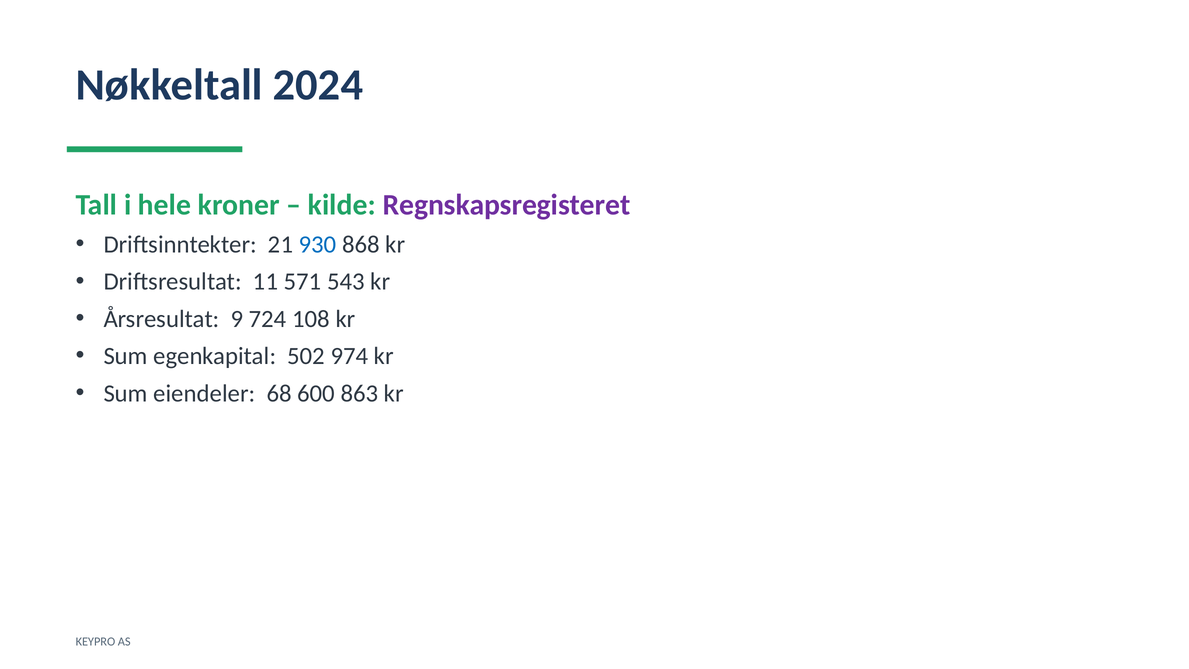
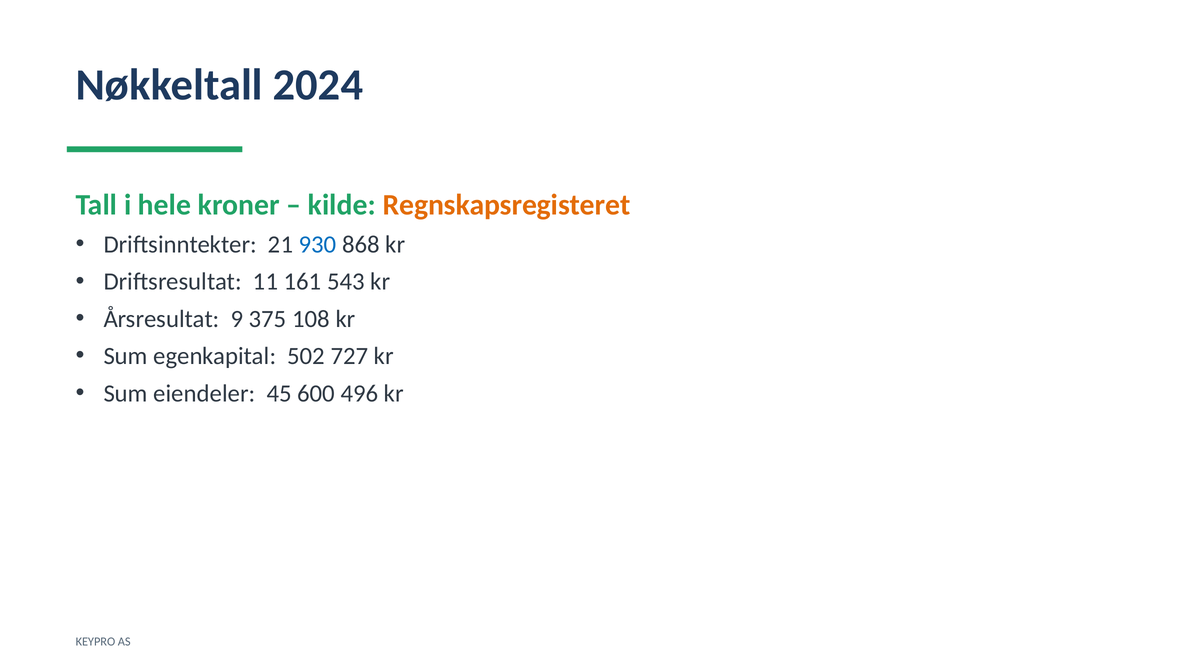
Regnskapsregisteret colour: purple -> orange (506, 205)
571: 571 -> 161 (303, 282)
724: 724 -> 375 (268, 319)
974: 974 -> 727 (349, 356)
68: 68 -> 45 (279, 393)
863: 863 -> 496 (360, 393)
